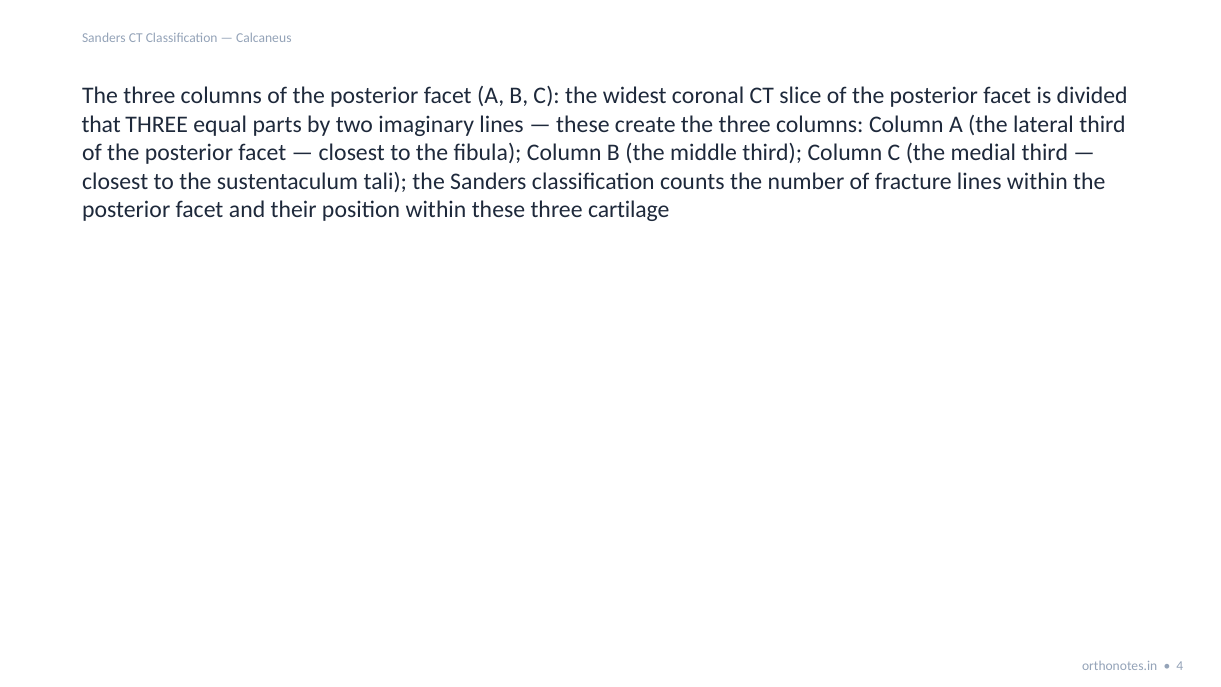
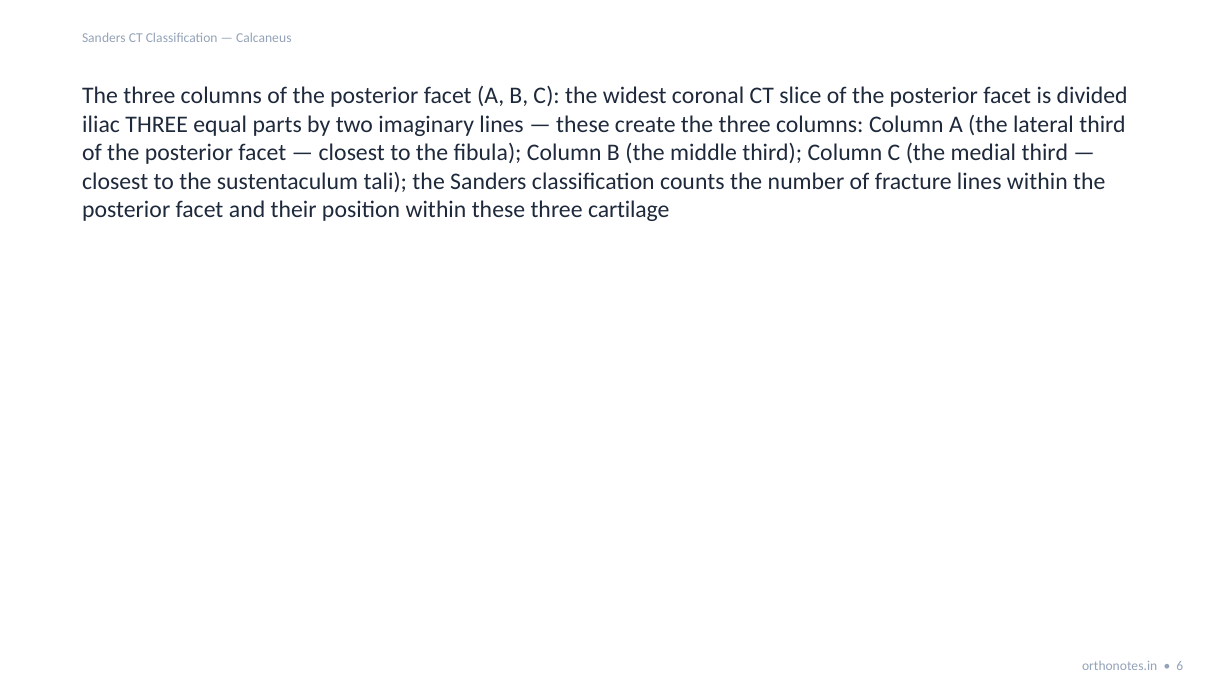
that: that -> iliac (101, 124)
4: 4 -> 6 (1180, 666)
